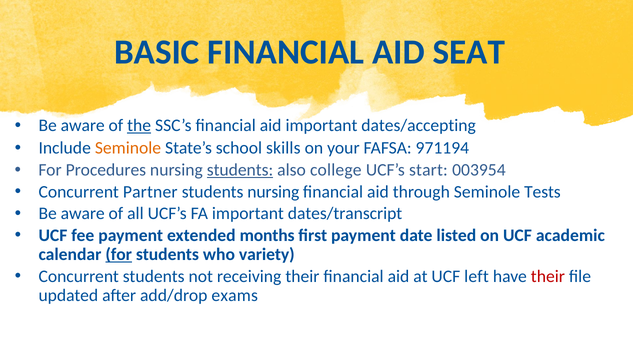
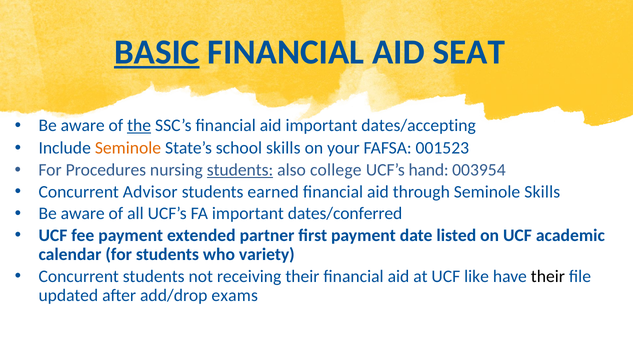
BASIC underline: none -> present (157, 52)
971194: 971194 -> 001523 (442, 148)
start: start -> hand (429, 170)
Partner: Partner -> Advisor (150, 192)
students nursing: nursing -> earned (273, 192)
Seminole Tests: Tests -> Skills (542, 192)
dates/transcript: dates/transcript -> dates/conferred (345, 214)
months: months -> partner (267, 235)
for underline: present -> none (119, 254)
left: left -> like (477, 276)
their colour: red -> black (548, 276)
